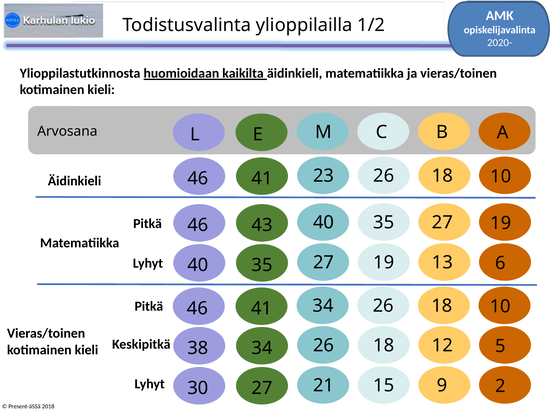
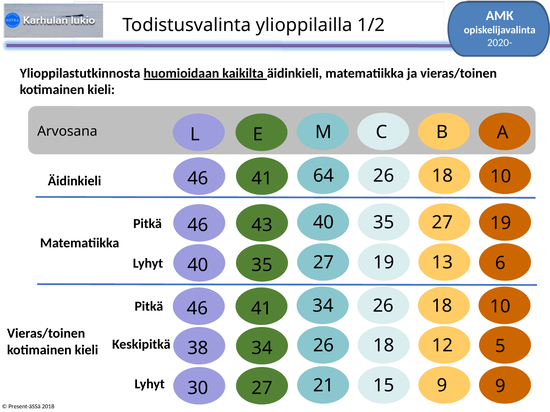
23: 23 -> 64 (324, 176)
21 2: 2 -> 9 (500, 386)
